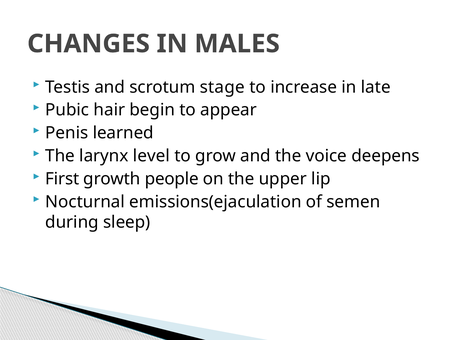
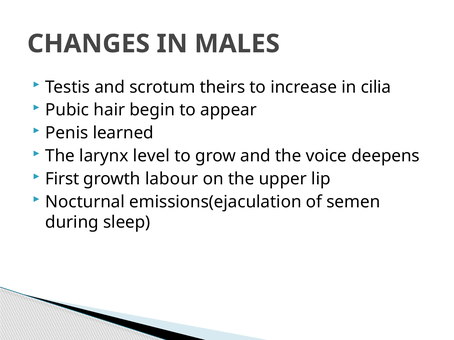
stage: stage -> theirs (222, 87)
late: late -> cilia (376, 87)
people: people -> labour (172, 179)
